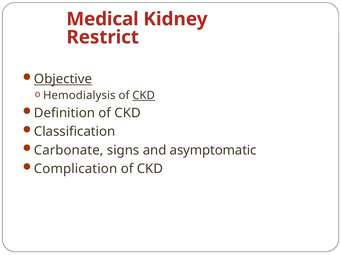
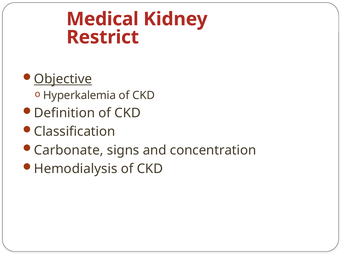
Hemodialysis: Hemodialysis -> Hyperkalemia (80, 96)
CKD underline: present -> none (144, 96)
asymptomatic: asymptomatic -> concentration (213, 151)
Complication: Complication -> Hemodialysis (76, 169)
